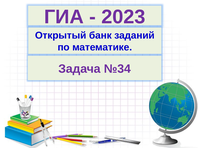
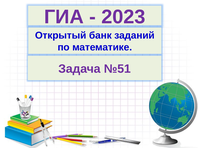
№34: №34 -> №51 (117, 69)
